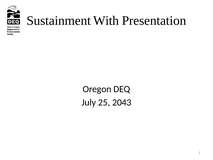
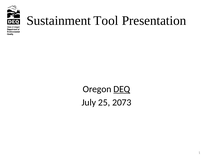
With: With -> Tool (106, 21)
DEQ underline: none -> present (122, 89)
2043: 2043 -> 2073 (122, 102)
